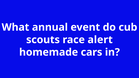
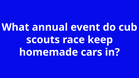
alert: alert -> keep (100, 40)
